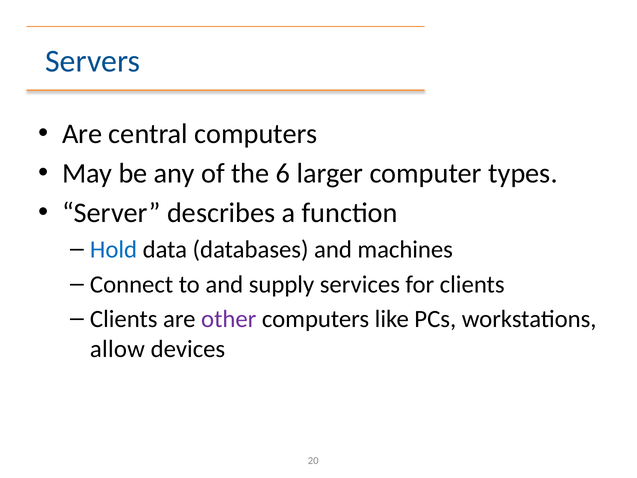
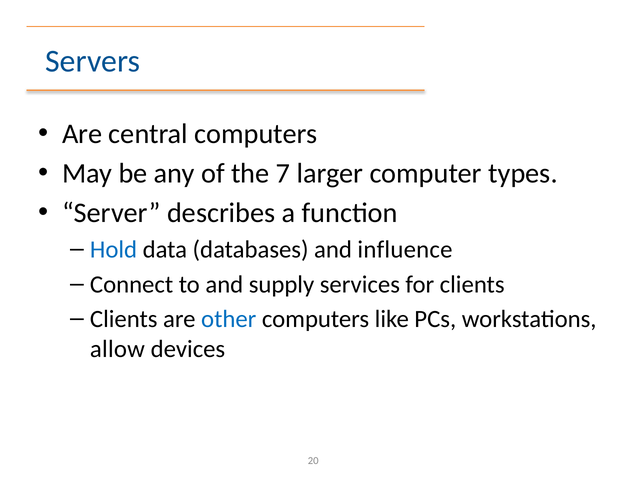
6: 6 -> 7 (283, 173)
machines: machines -> influence (405, 250)
other colour: purple -> blue (229, 319)
